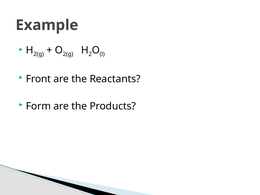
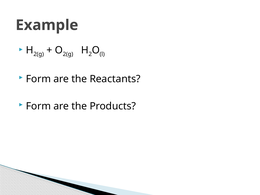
Front: Front -> Form (38, 79)
